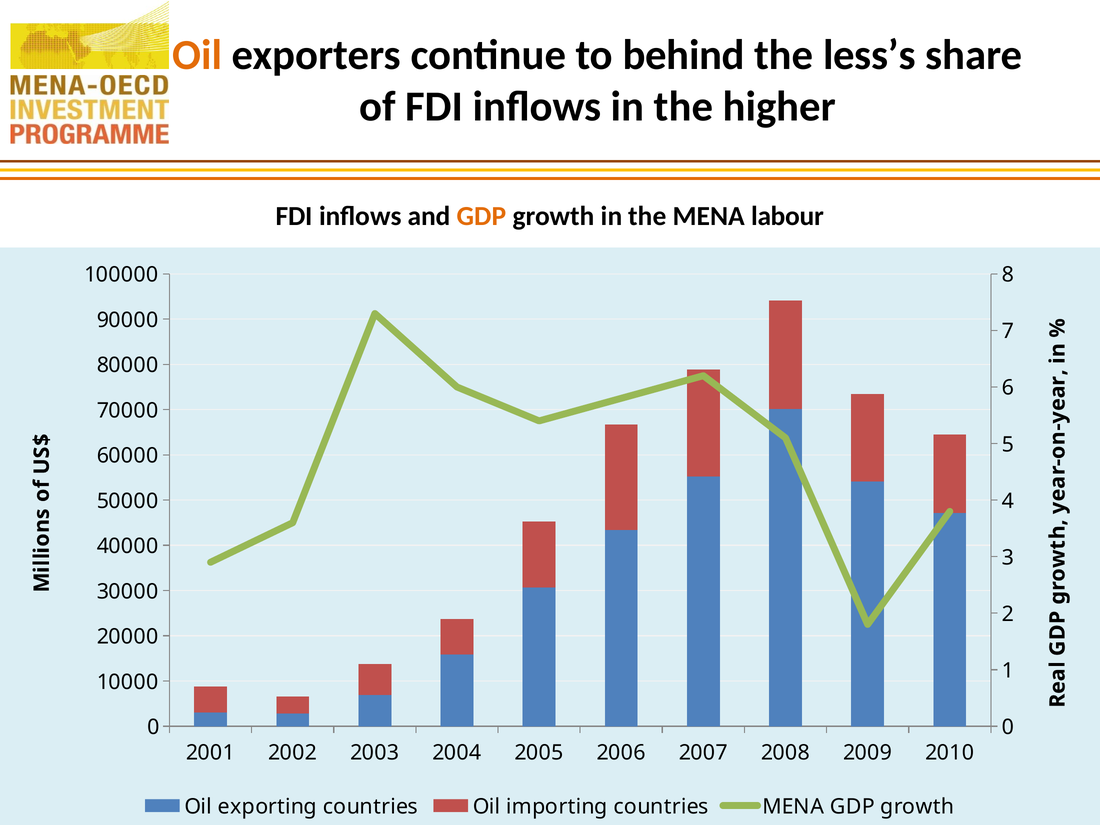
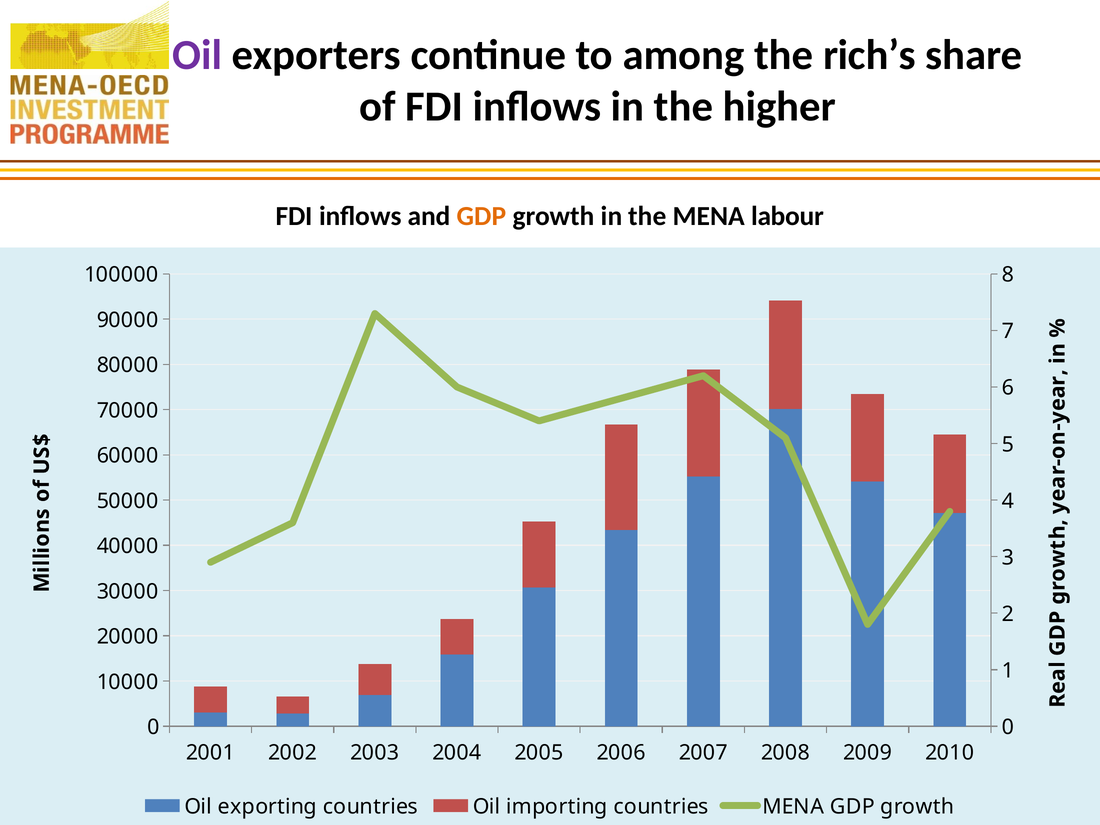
Oil colour: orange -> purple (197, 55)
behind: behind -> among (684, 55)
less’s: less’s -> rich’s (869, 55)
